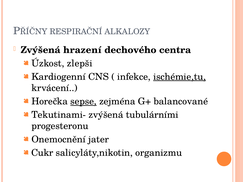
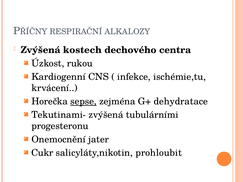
hrazení: hrazení -> kostech (82, 50)
zlepši: zlepši -> rukou (80, 63)
ischémie,tu underline: present -> none (180, 77)
balancované: balancované -> dehydratace (181, 102)
organizmu: organizmu -> prohloubit (159, 153)
